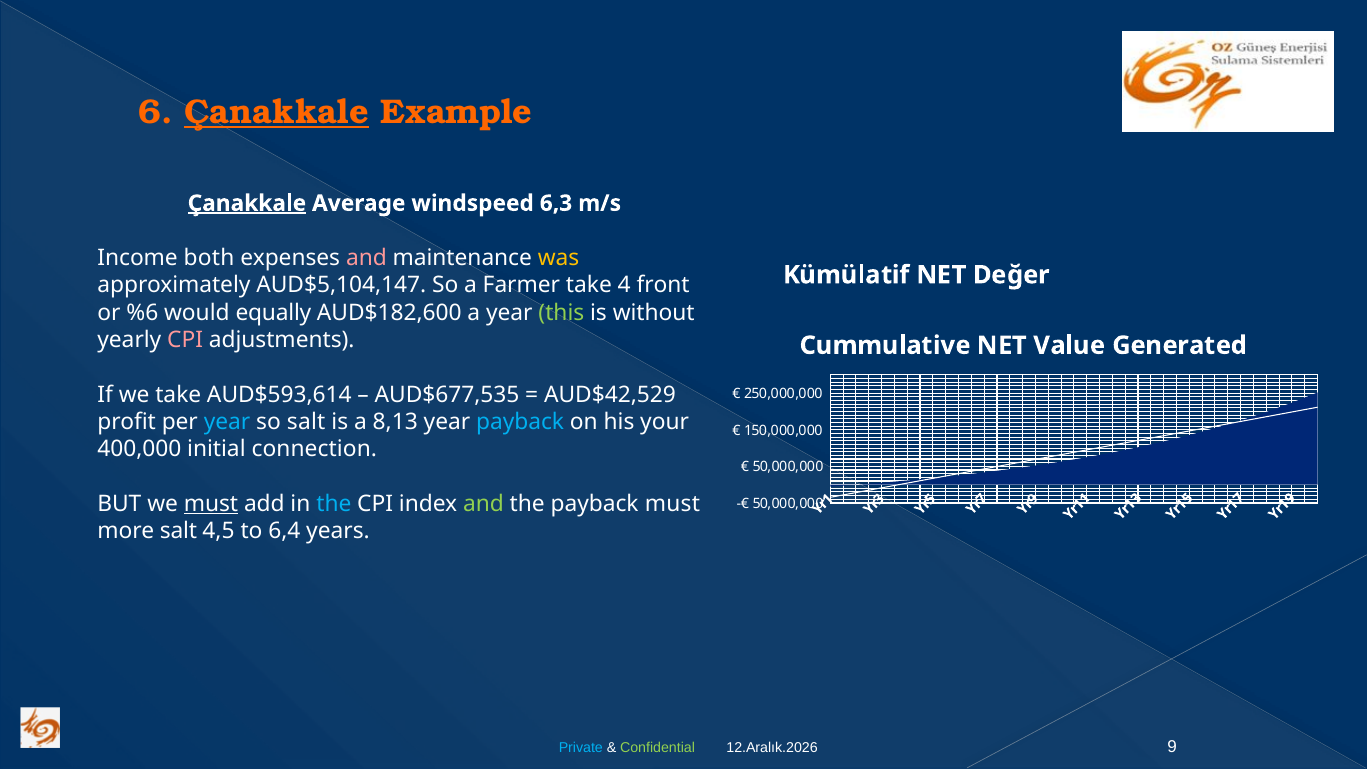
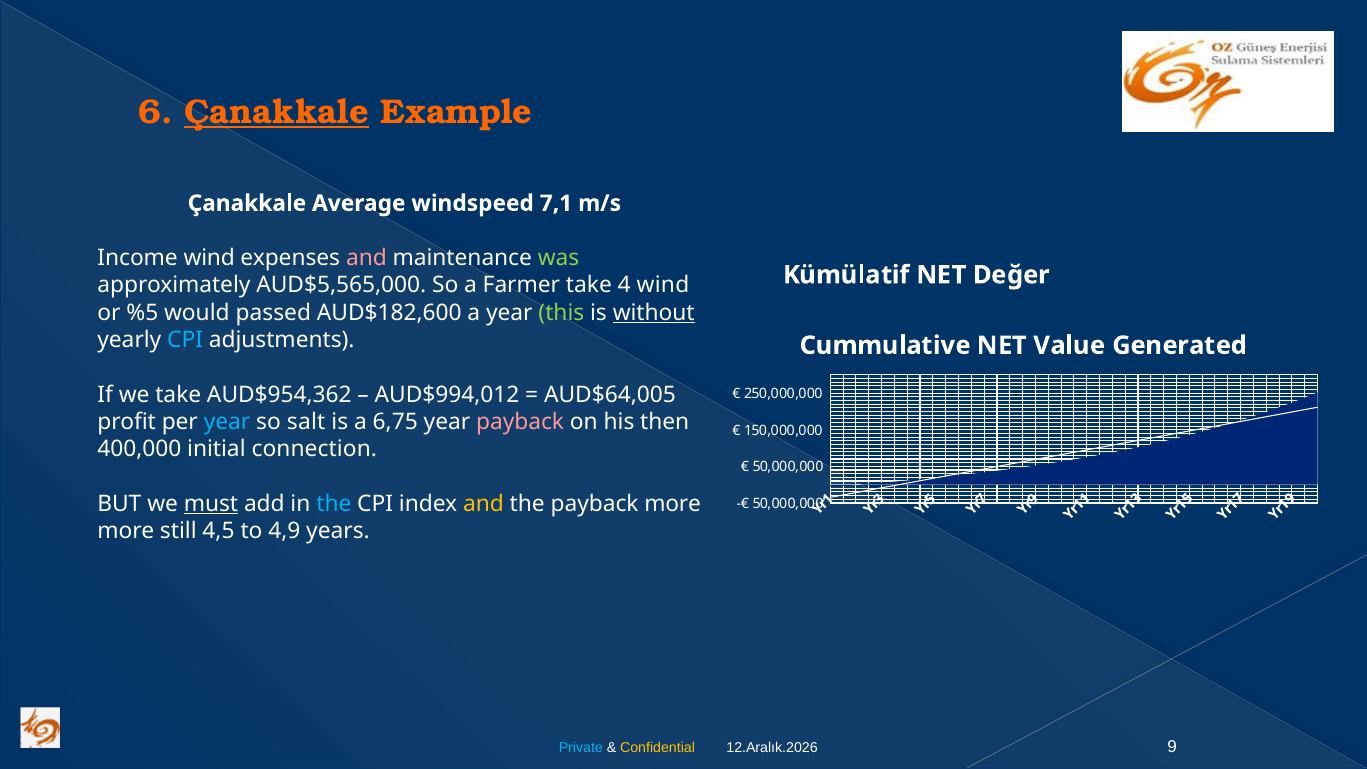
Çanakkale underline: present -> none (247, 203)
6,3: 6,3 -> 7,1 (556, 203)
Income both: both -> wind (209, 258)
was colour: yellow -> light green (559, 258)
AUD$5,104,147: AUD$5,104,147 -> AUD$5,565,000 (341, 285)
4 front: front -> wind (663, 285)
%6: %6 -> %5 (142, 313)
equally: equally -> passed (273, 313)
without underline: none -> present (654, 313)
CPI colour: pink -> light blue (185, 340)
AUD$593,614: AUD$593,614 -> AUD$954,362 (279, 395)
AUD$677,535: AUD$677,535 -> AUD$994,012 (447, 395)
AUD$42,529: AUD$42,529 -> AUD$64,005 (610, 395)
8,13: 8,13 -> 6,75 (395, 422)
payback colour: light blue -> pink (520, 422)
your: your -> then (665, 422)
and colour: light green -> yellow (483, 504)
payback must: must -> more (673, 504)
more salt: salt -> still (178, 531)
6,4: 6,4 -> 4,9 (284, 531)
Confidential colour: light green -> yellow (658, 748)
